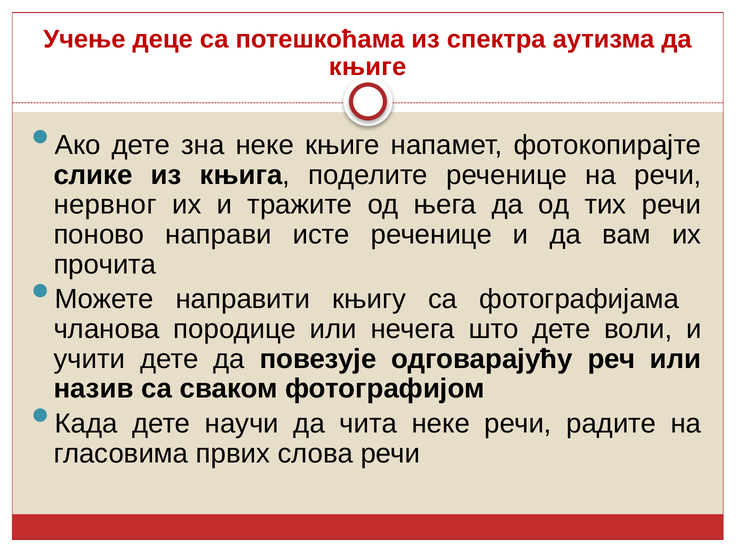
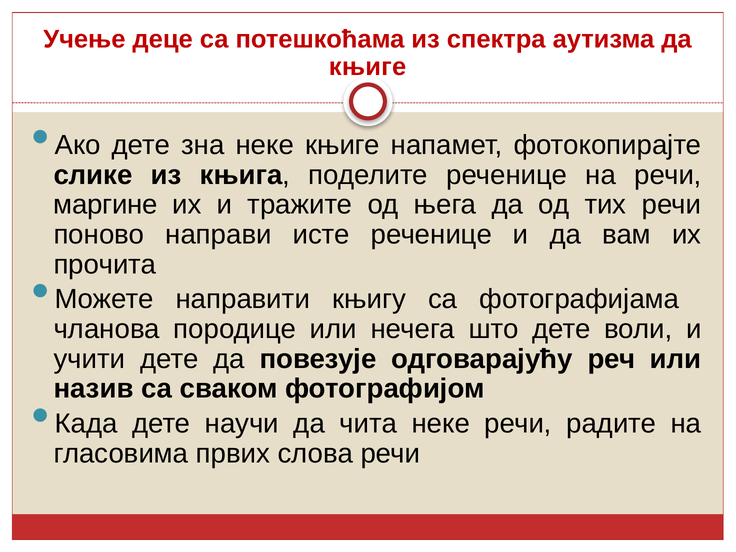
нервног: нервног -> маргине (105, 205)
